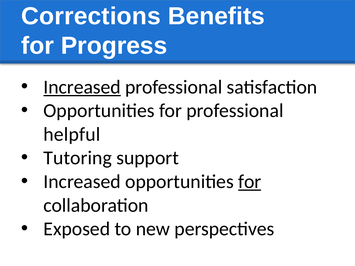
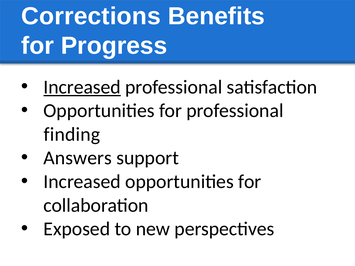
helpful: helpful -> finding (72, 134)
Tutoring: Tutoring -> Answers (78, 158)
for underline: present -> none (250, 182)
